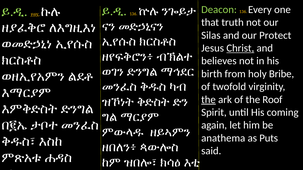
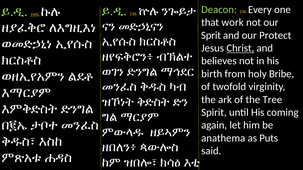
truth: truth -> work (233, 22)
Silas: Silas -> Sprit (211, 35)
the underline: present -> none (208, 100)
Roof: Roof -> Tree (272, 100)
